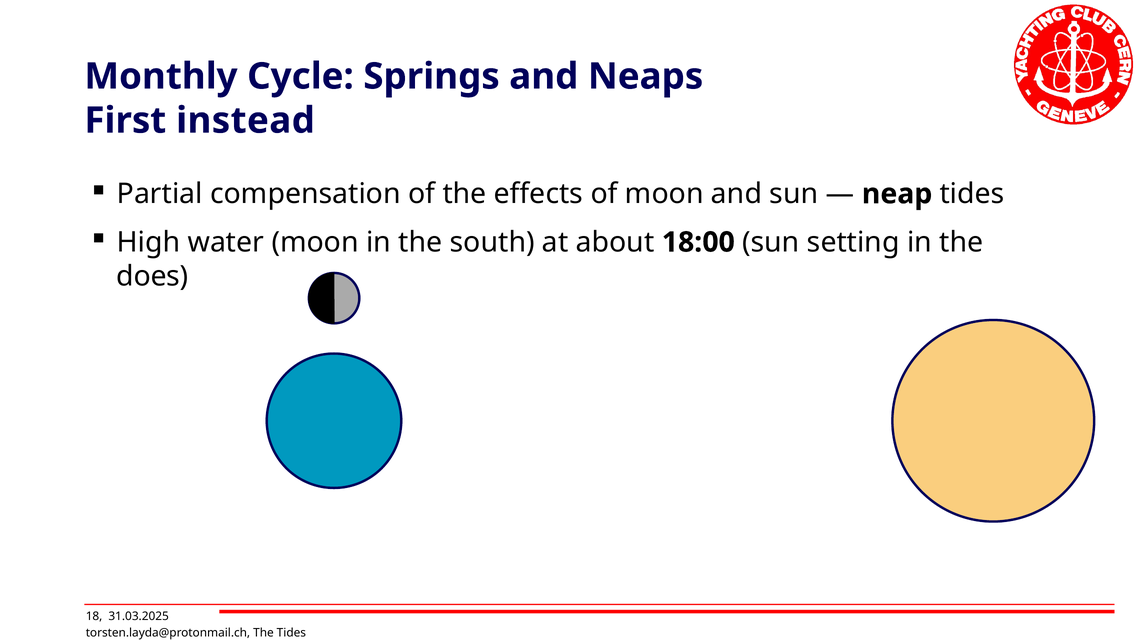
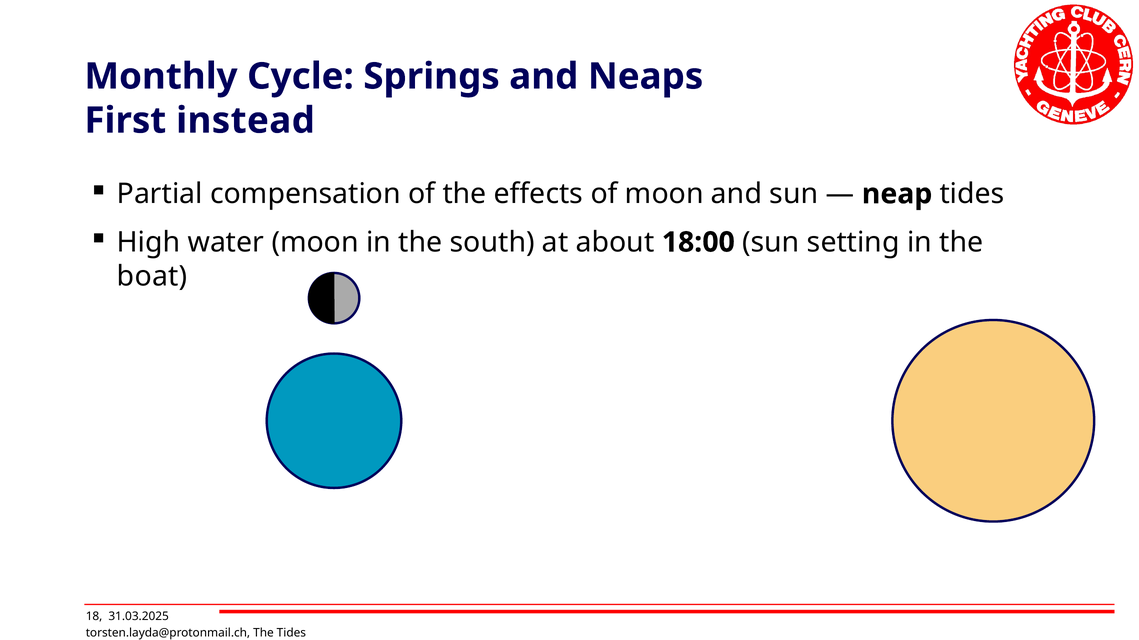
does: does -> boat (152, 277)
